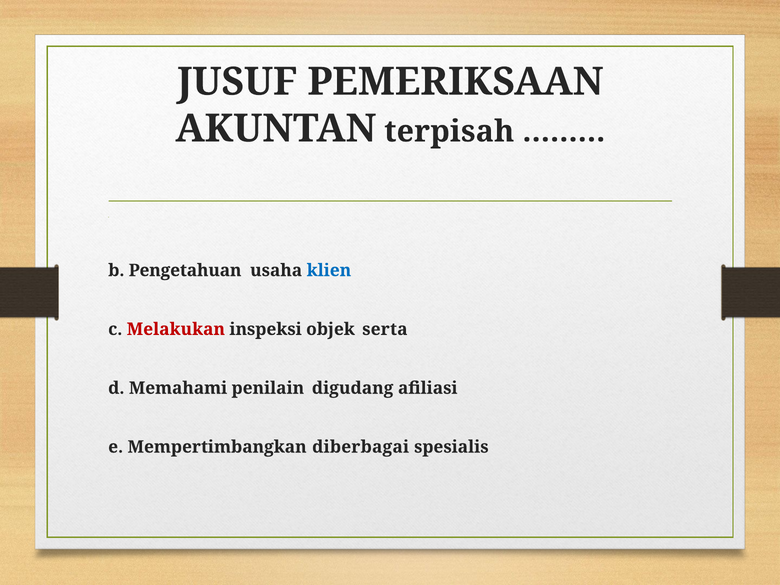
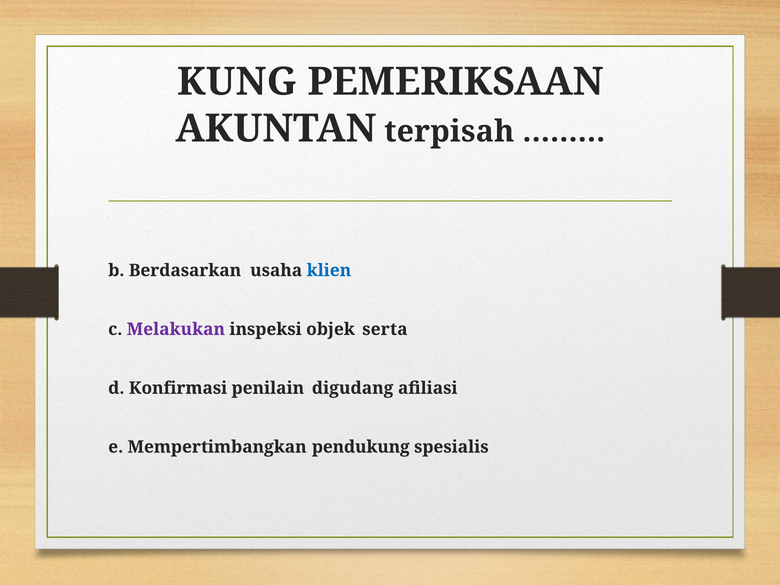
JUSUF: JUSUF -> KUNG (237, 82)
Pengetahuan: Pengetahuan -> Berdasarkan (185, 270)
Melakukan colour: red -> purple (176, 329)
Memahami: Memahami -> Konfirmasi (178, 388)
diberbagai: diberbagai -> pendukung (361, 447)
